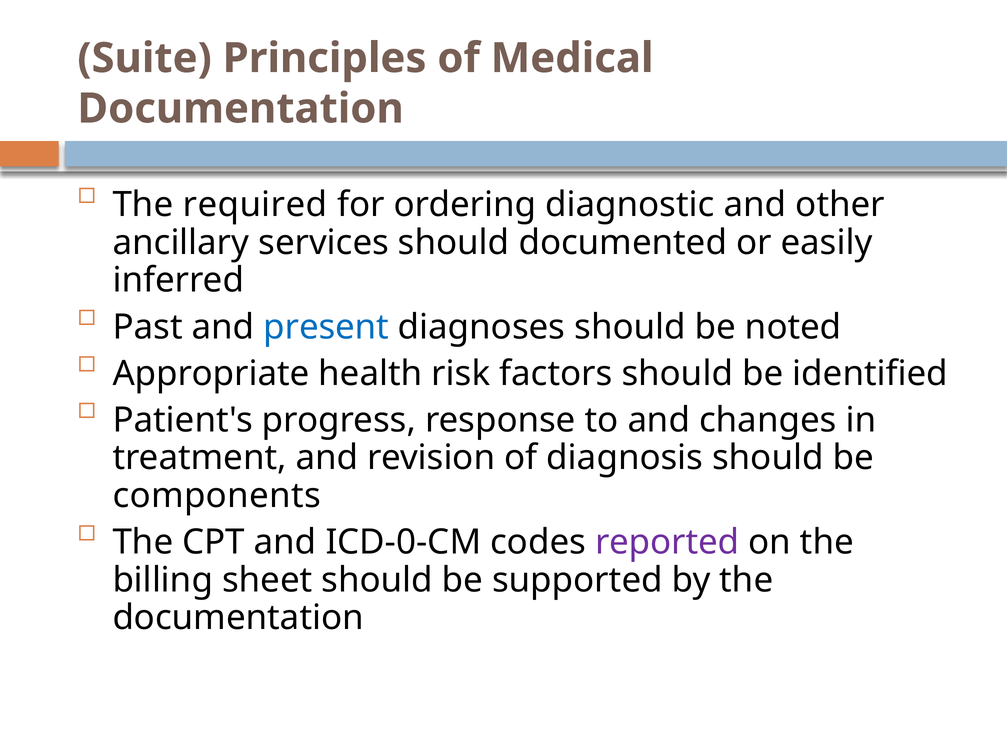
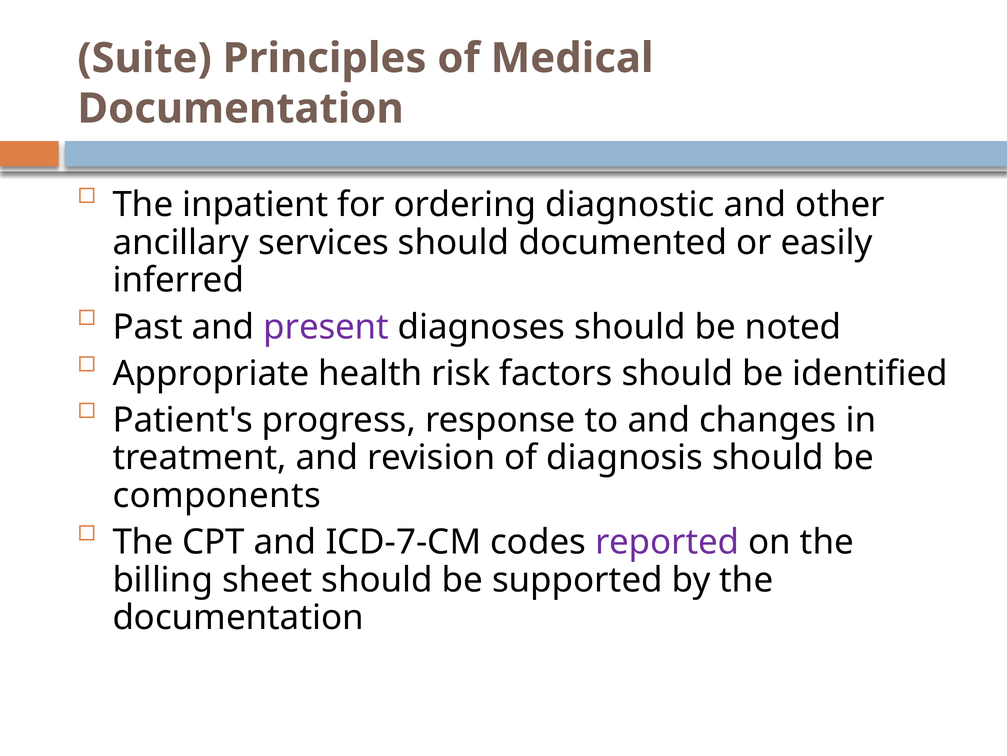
required: required -> inpatient (255, 205)
present colour: blue -> purple (326, 327)
ICD-0-CM: ICD-0-CM -> ICD-7-CM (403, 542)
